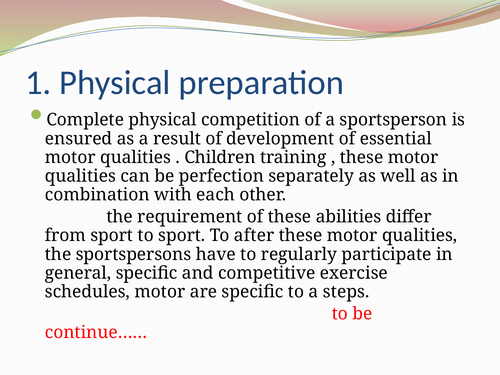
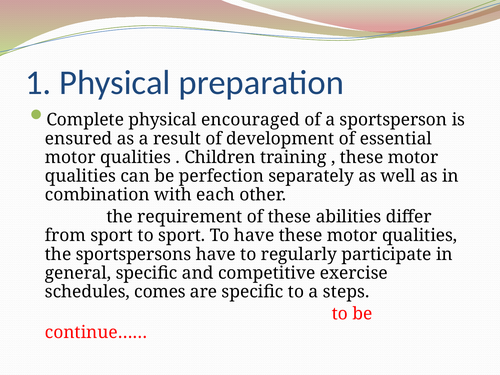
competition: competition -> encouraged (250, 120)
To after: after -> have (254, 236)
schedules motor: motor -> comes (160, 292)
